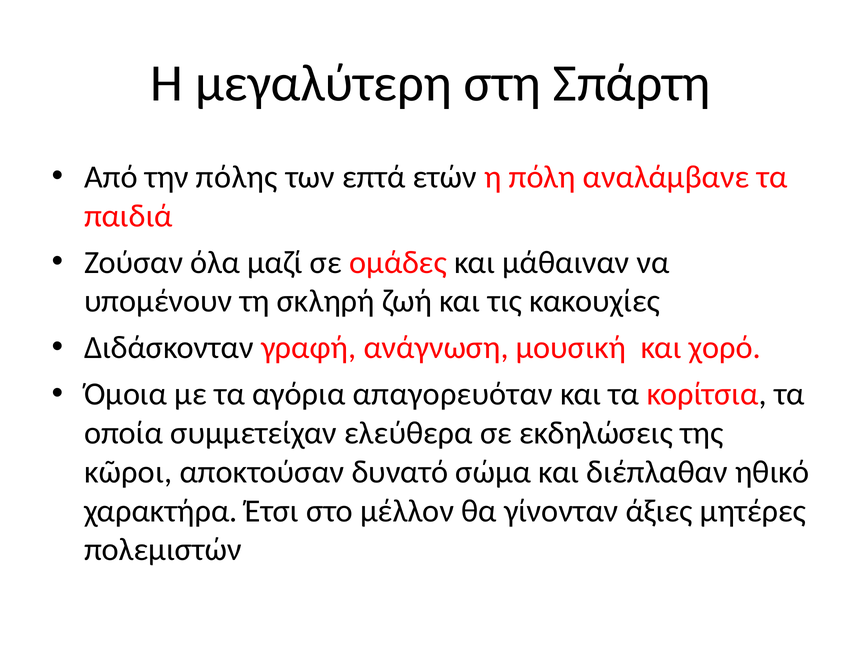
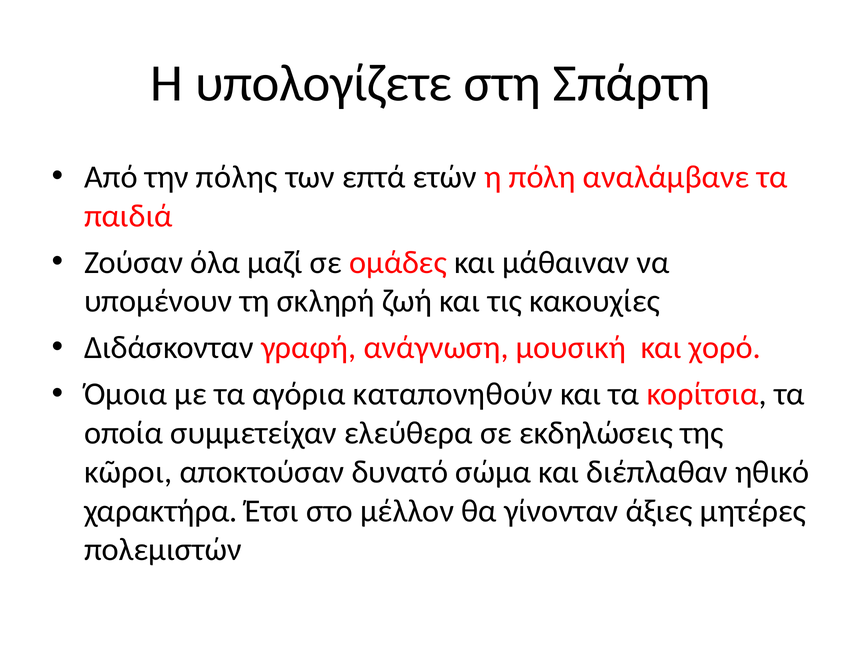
μεγαλύτερη: μεγαλύτερη -> υπολογίζετε (324, 83)
απαγορευόταν: απαγορευόταν -> καταπονηθούν (453, 394)
